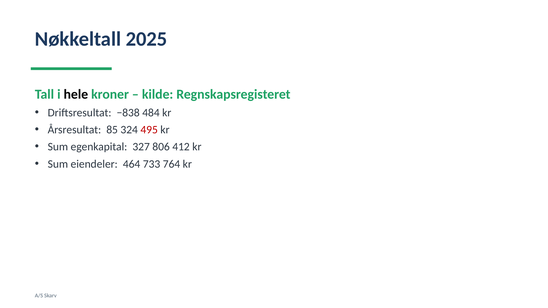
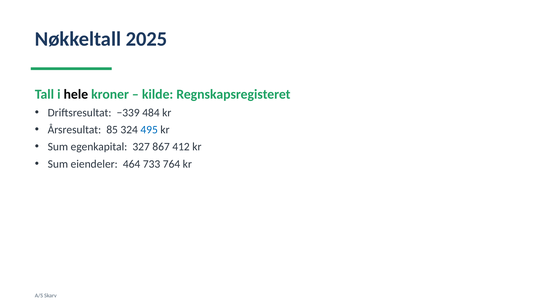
−838: −838 -> −339 (128, 113)
495 colour: red -> blue (149, 130)
806: 806 -> 867 (161, 147)
